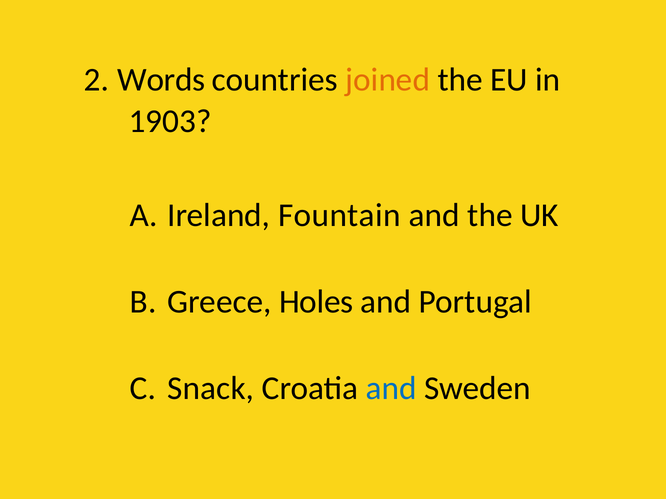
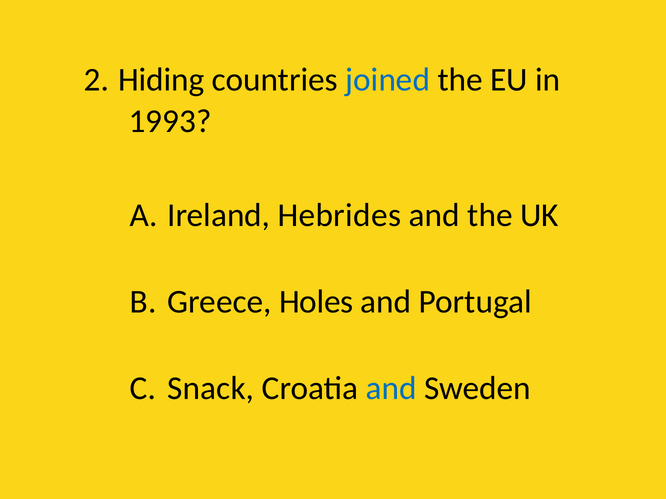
Words: Words -> Hiding (161, 80)
joined colour: orange -> blue (388, 80)
1903: 1903 -> 1993 (170, 121)
Fountain: Fountain -> Hebrides (339, 216)
